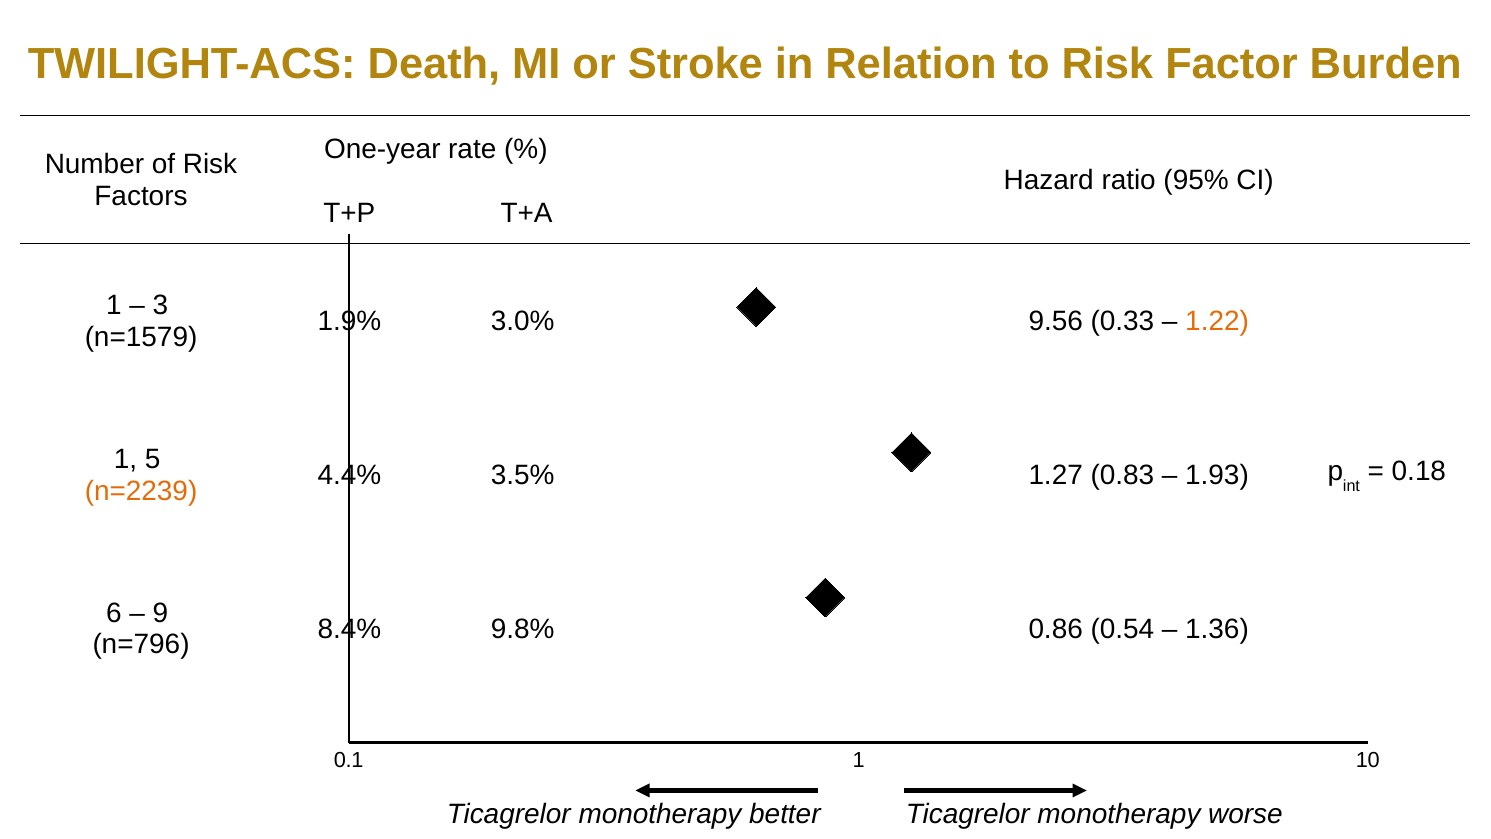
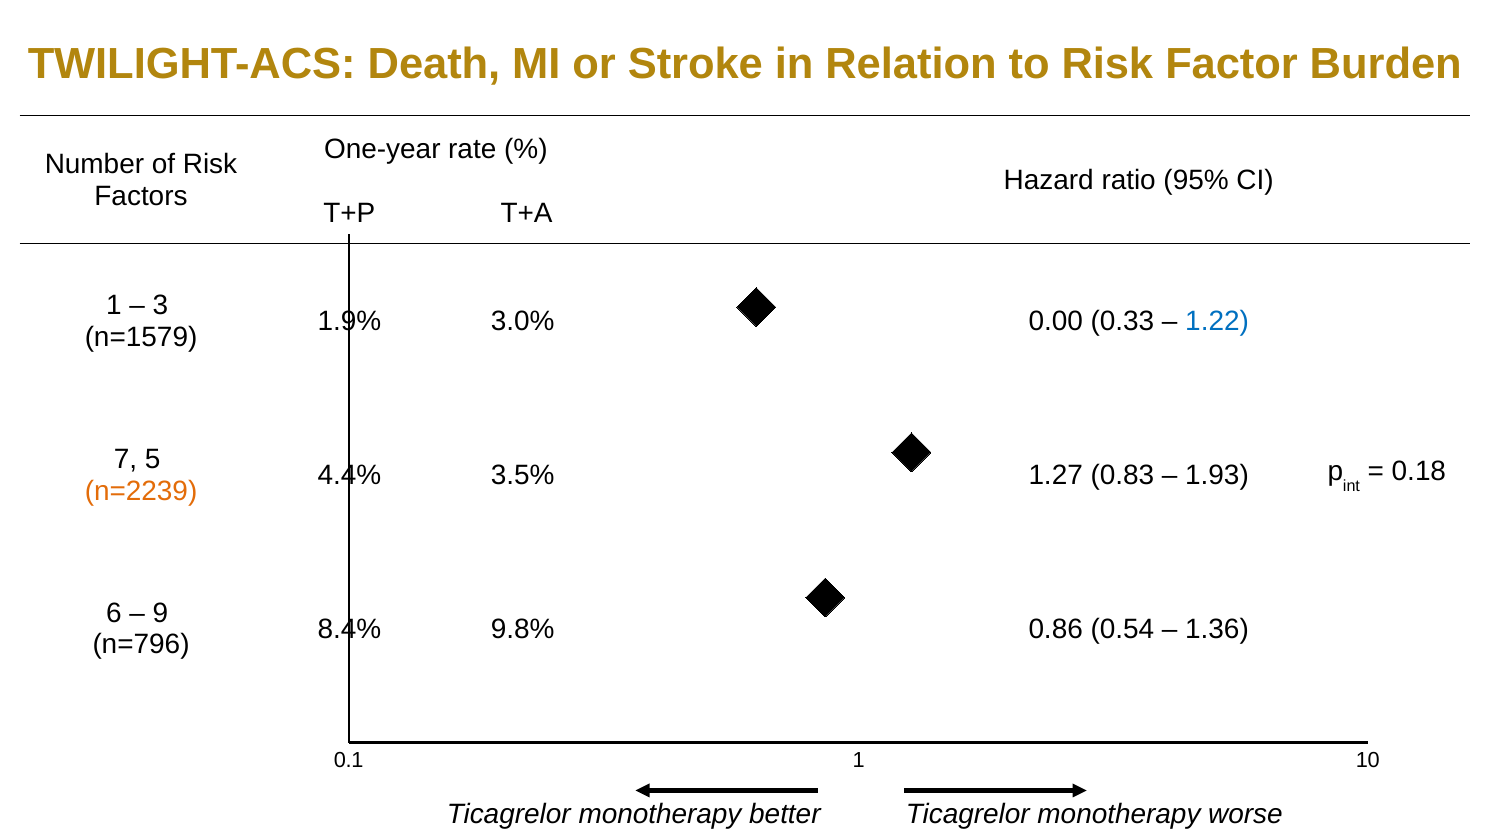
9.56: 9.56 -> 0.00 (1056, 321)
1.22 colour: orange -> blue (1217, 321)
1: 1 -> 7 (126, 459)
